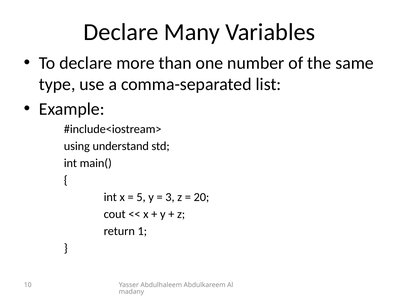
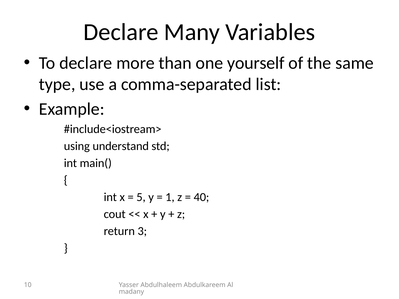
number: number -> yourself (256, 63)
3: 3 -> 1 (170, 197)
20: 20 -> 40 (201, 197)
1: 1 -> 3 (142, 231)
